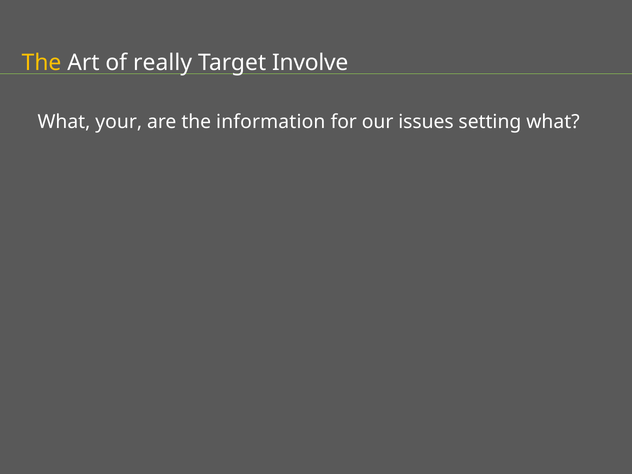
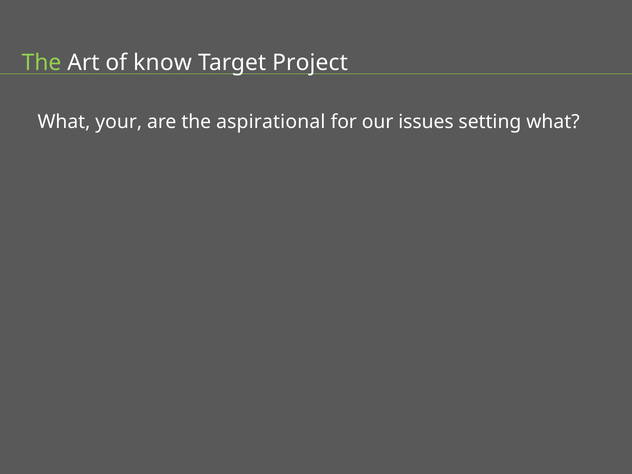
The colour: yellow -> light green (42, 63)
really: really -> know (162, 63)
Involve: Involve -> Project (310, 63)
information: information -> aspirational (271, 122)
